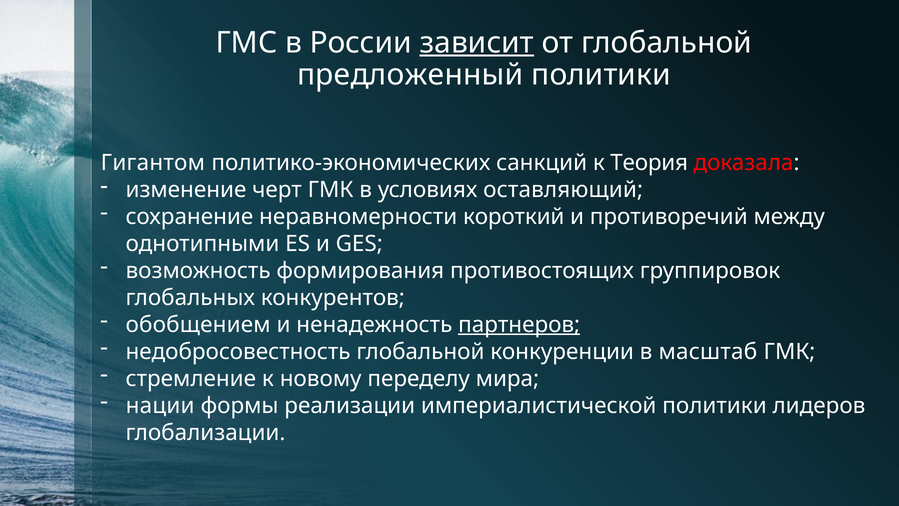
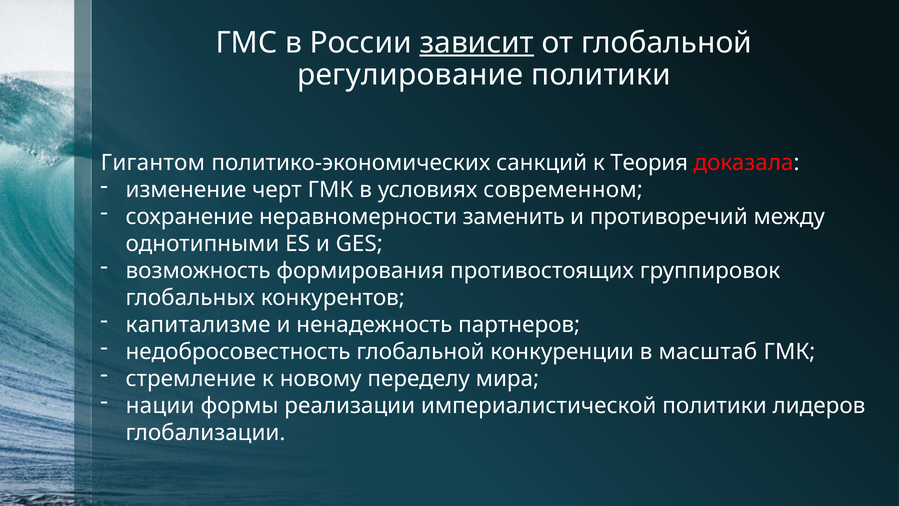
предложенный: предложенный -> регулирование (410, 75)
оставляющий: оставляющий -> современном (563, 190)
короткий: короткий -> заменить (514, 217)
обобщением: обобщением -> капитализме (198, 325)
партнеров underline: present -> none (519, 325)
